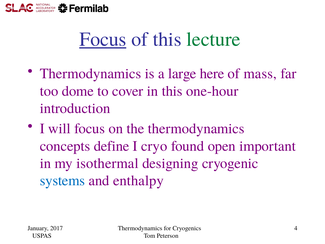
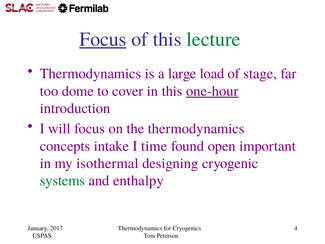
here: here -> load (212, 74)
mass: mass -> stage (260, 74)
one-hour underline: none -> present (212, 91)
define: define -> intake (112, 146)
cryo: cryo -> time (154, 146)
systems colour: blue -> green (62, 181)
